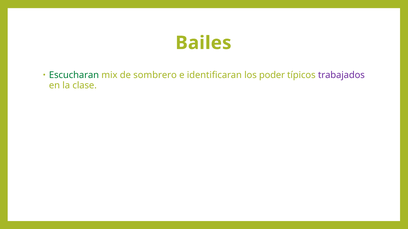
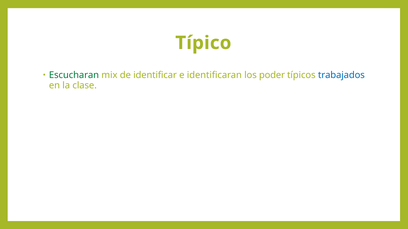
Bailes: Bailes -> Típico (203, 43)
sombrero: sombrero -> identificar (155, 75)
trabajados colour: purple -> blue (341, 75)
